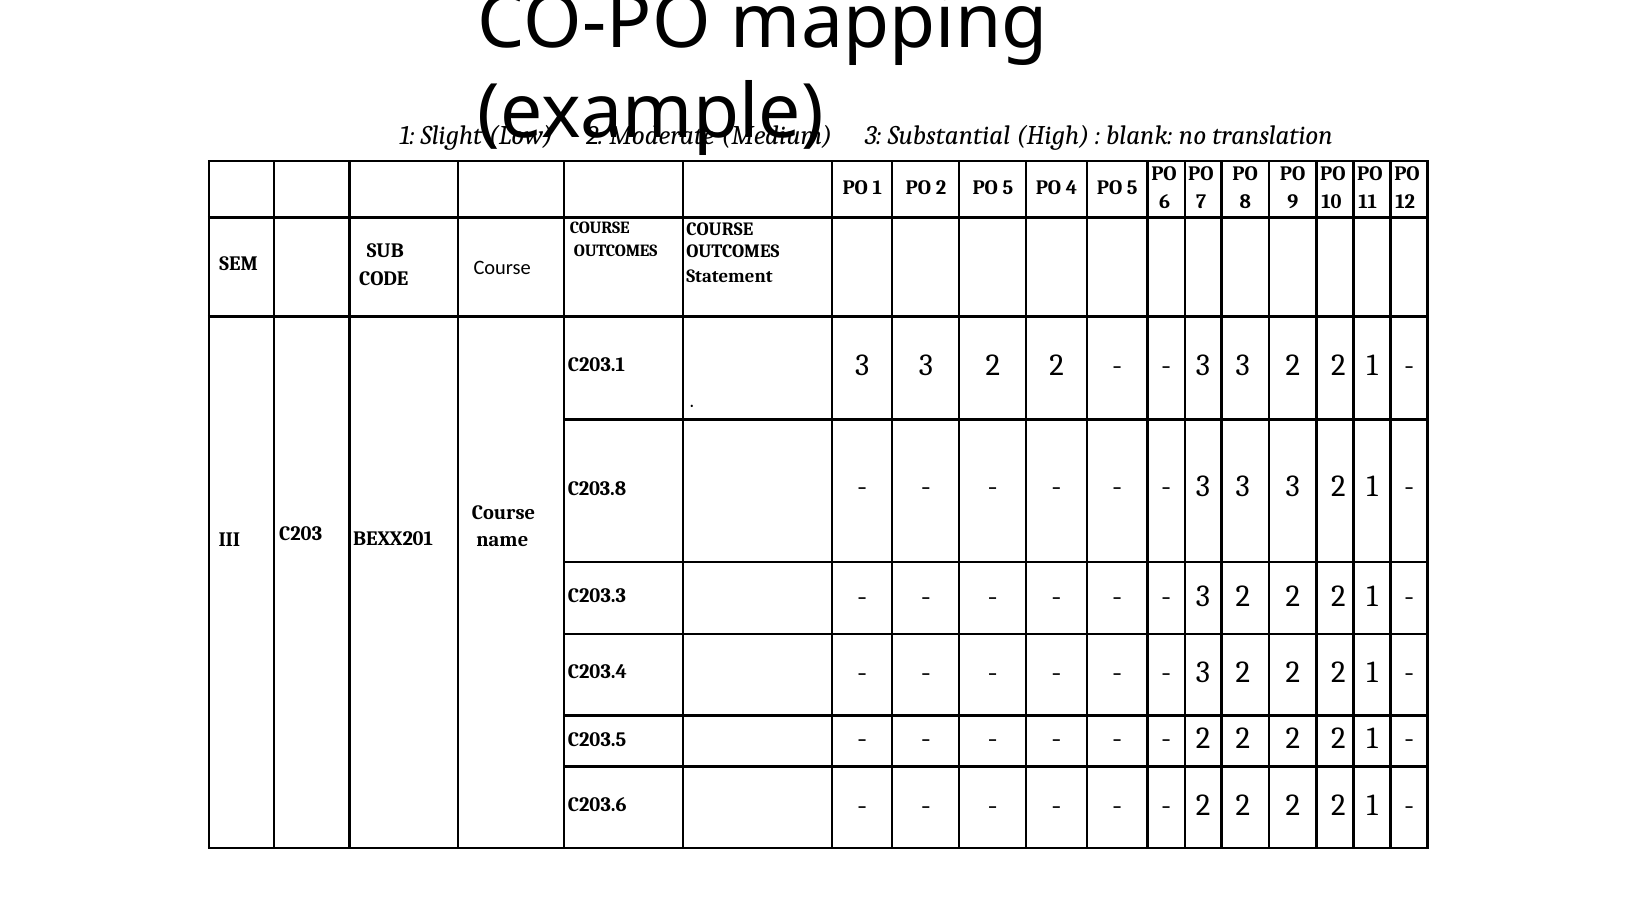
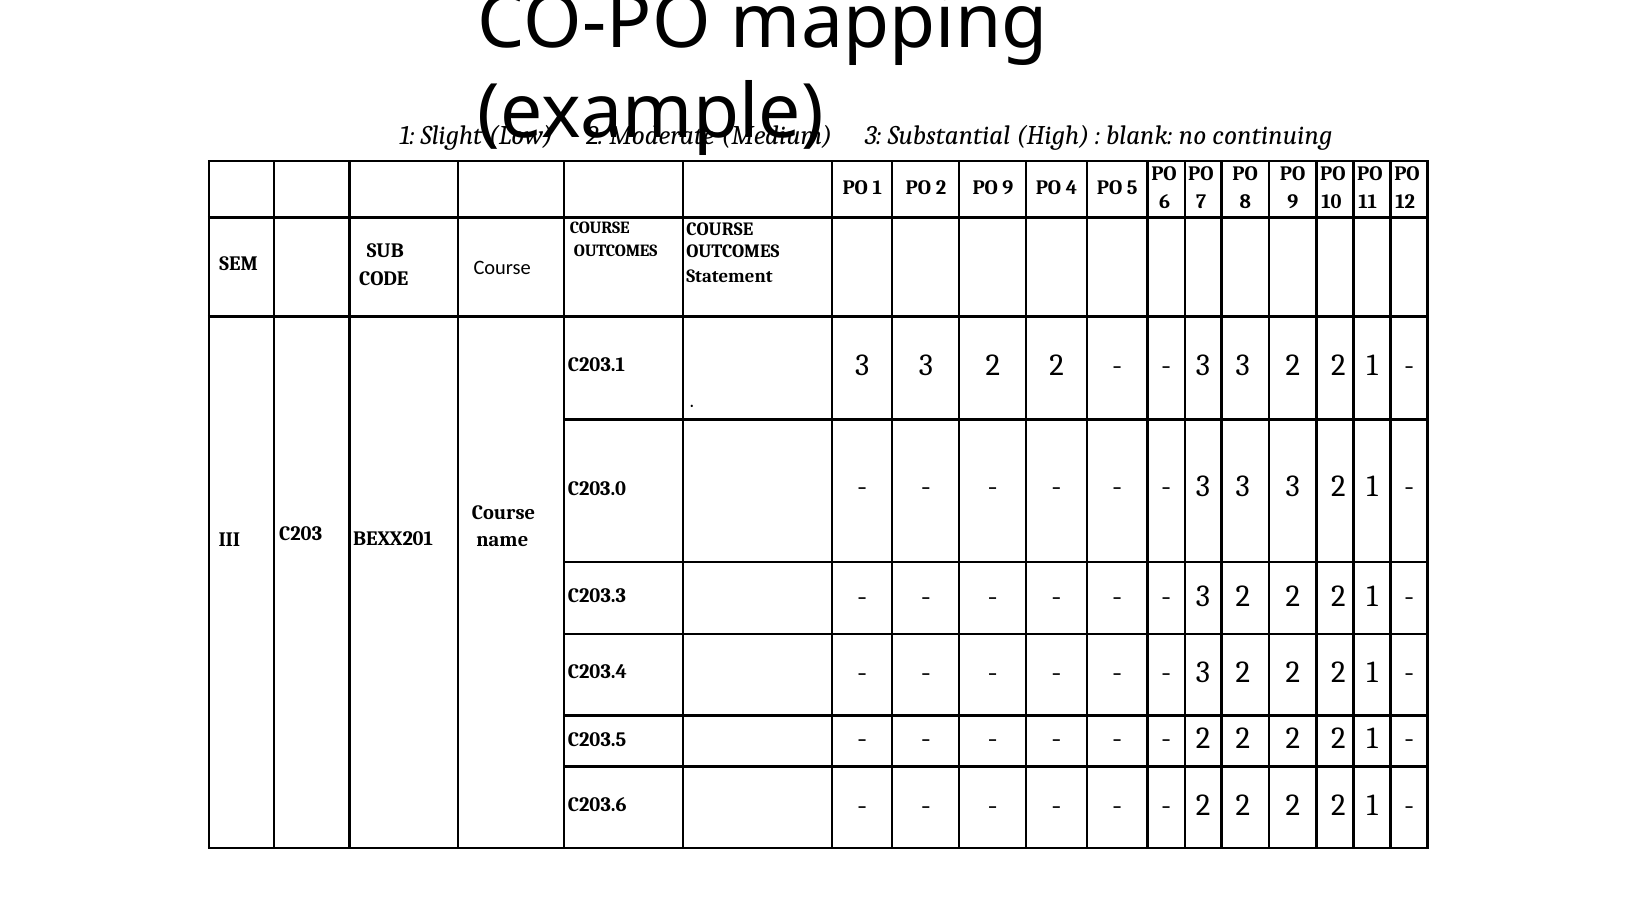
translation: translation -> continuing (1272, 136)
2 PO 5: 5 -> 9 (1008, 188)
C203.8: C203.8 -> C203.0 (597, 488)
